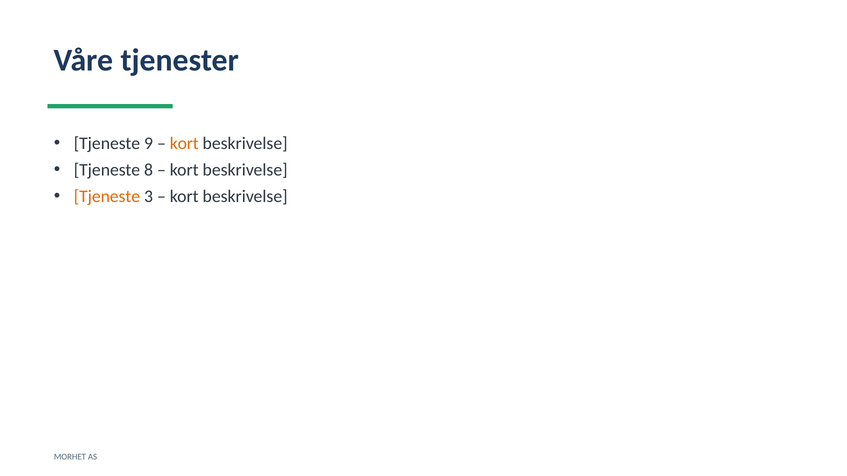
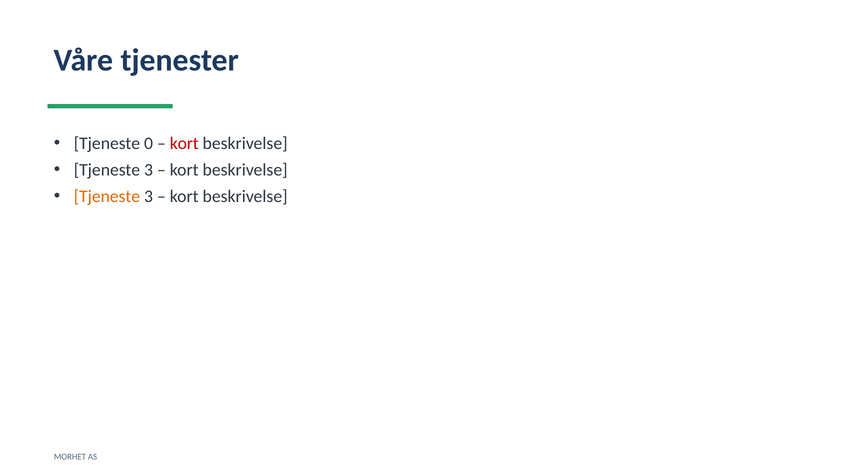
9: 9 -> 0 (148, 143)
kort colour: orange -> red (184, 143)
8: 8 -> 3 (148, 170)
